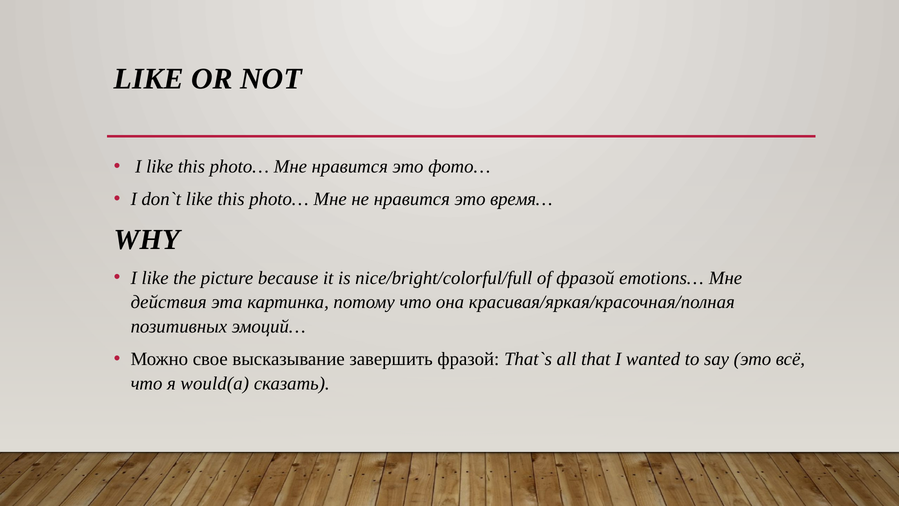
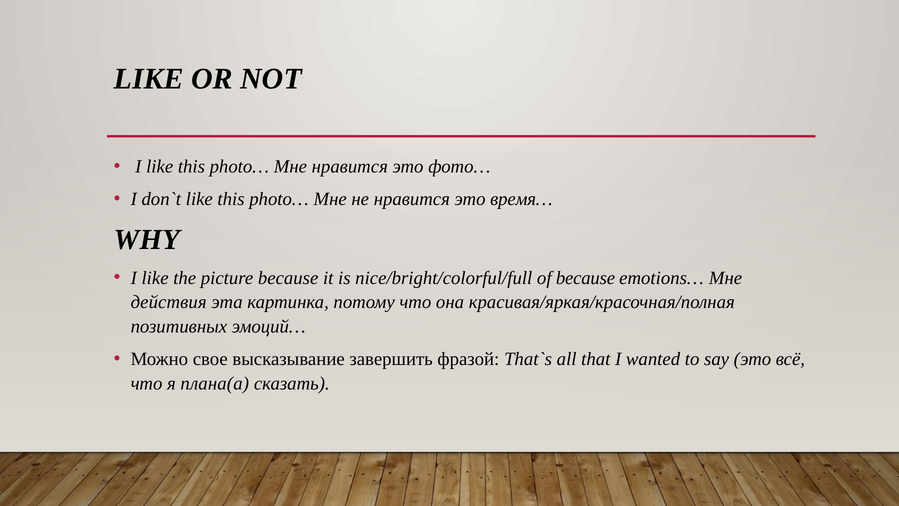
of фразой: фразой -> because (585, 278)
would(а: would(а -> плана(а (215, 383)
